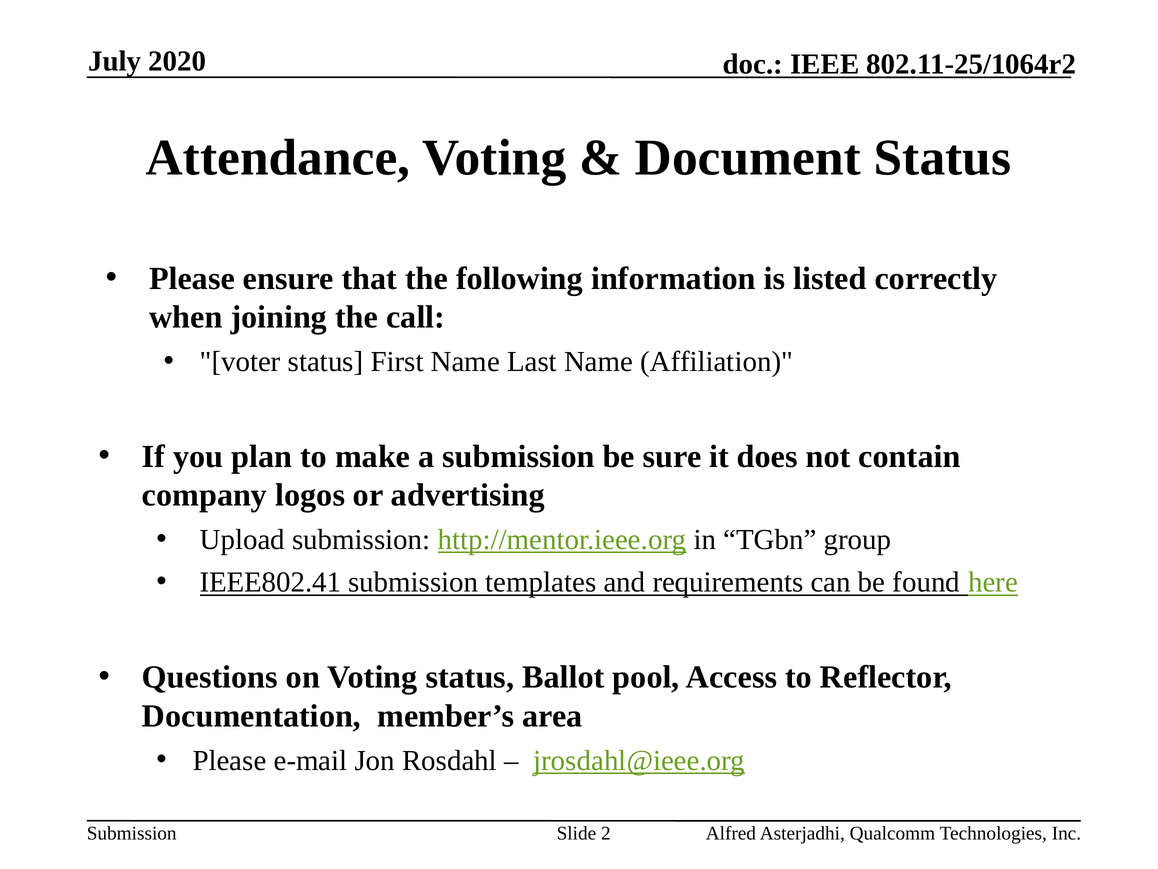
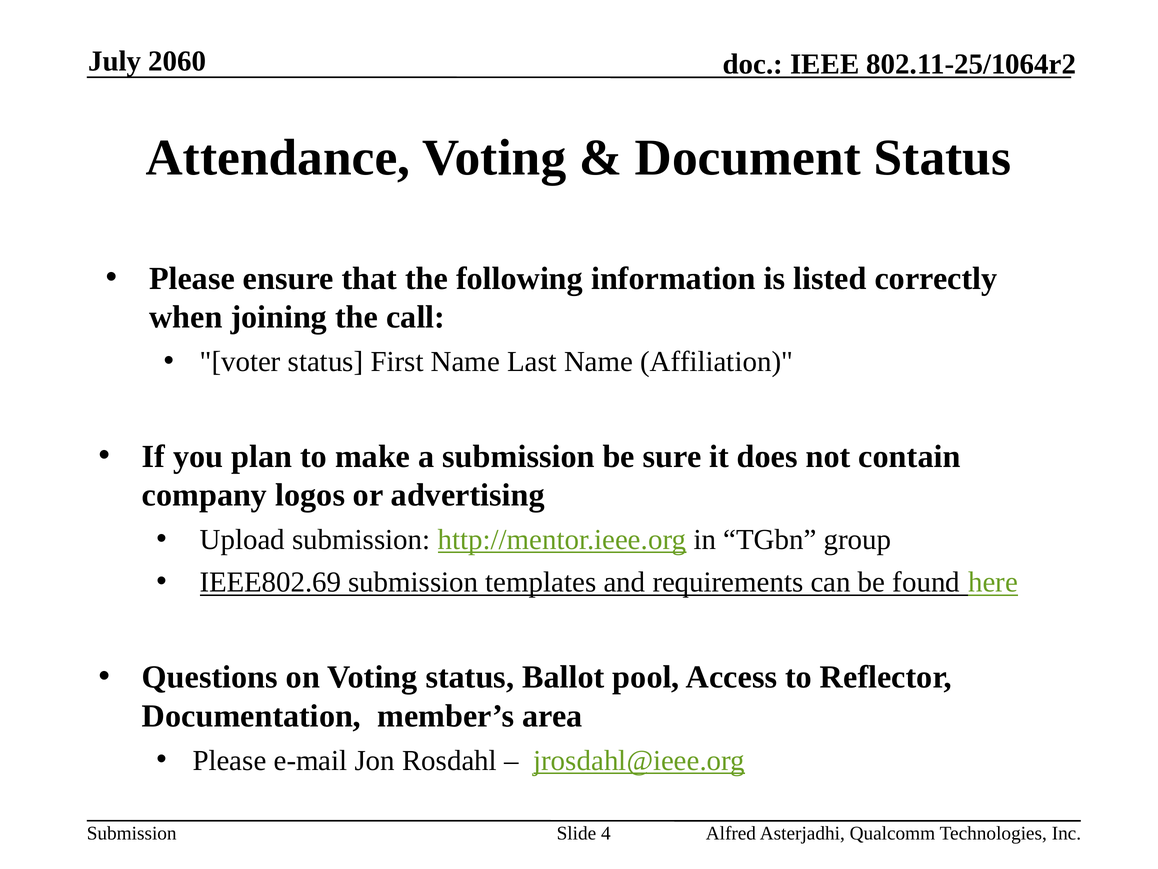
2020: 2020 -> 2060 (177, 61)
IEEE802.41: IEEE802.41 -> IEEE802.69 (270, 582)
2: 2 -> 4 (606, 833)
